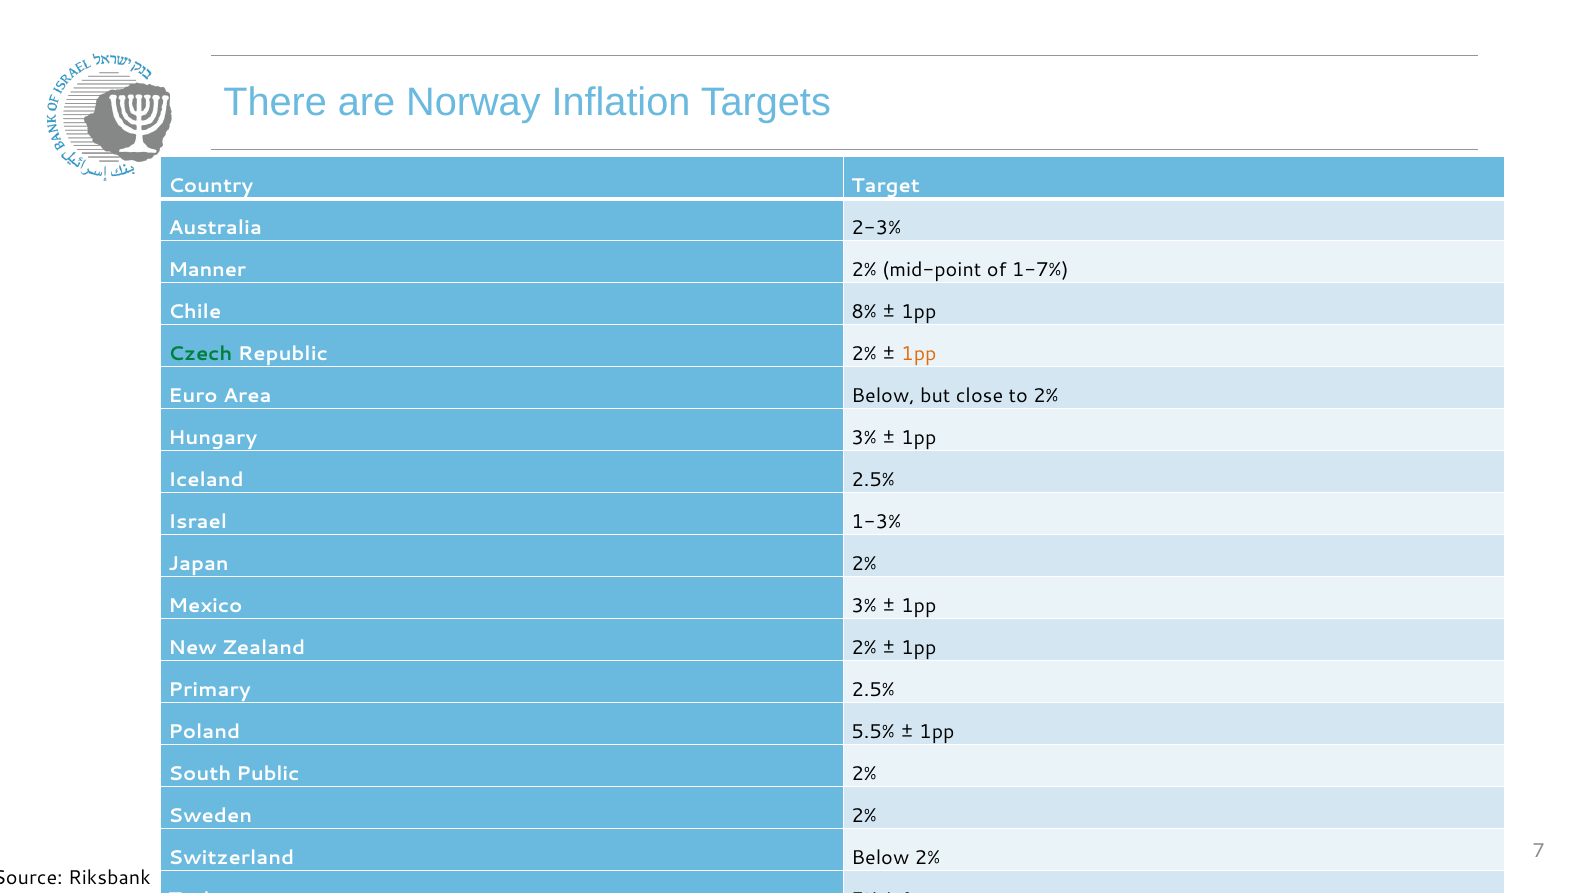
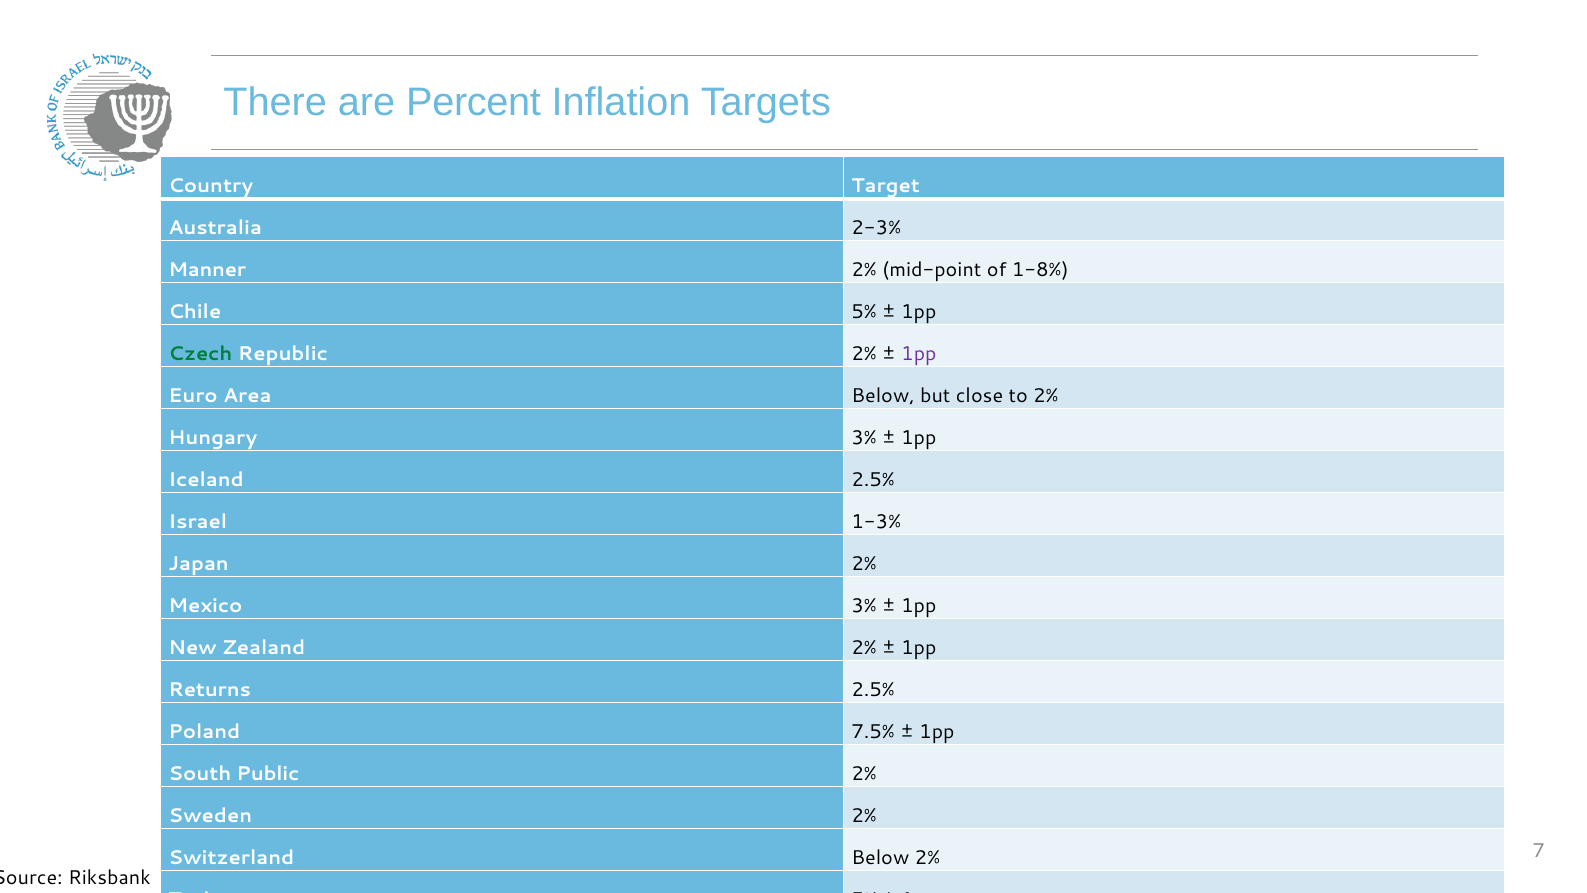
Norway: Norway -> Percent (474, 102)
1-7%: 1-7% -> 1-8% (1040, 270)
Chile 8%: 8% -> 5% (864, 312)
1pp colour: orange -> purple (919, 354)
Primary: Primary -> Returns (210, 690)
5.5%: 5.5% -> 7.5% (873, 732)
